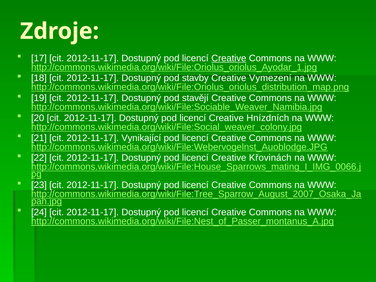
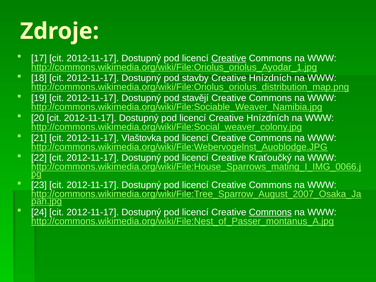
Vymezení: Vymezení -> Hnízdních (270, 78)
Vynikající: Vynikající -> Vlaštovka (141, 138)
Křovinách: Křovinách -> Kraťoučký (270, 158)
Commons underline: none -> present (270, 212)
